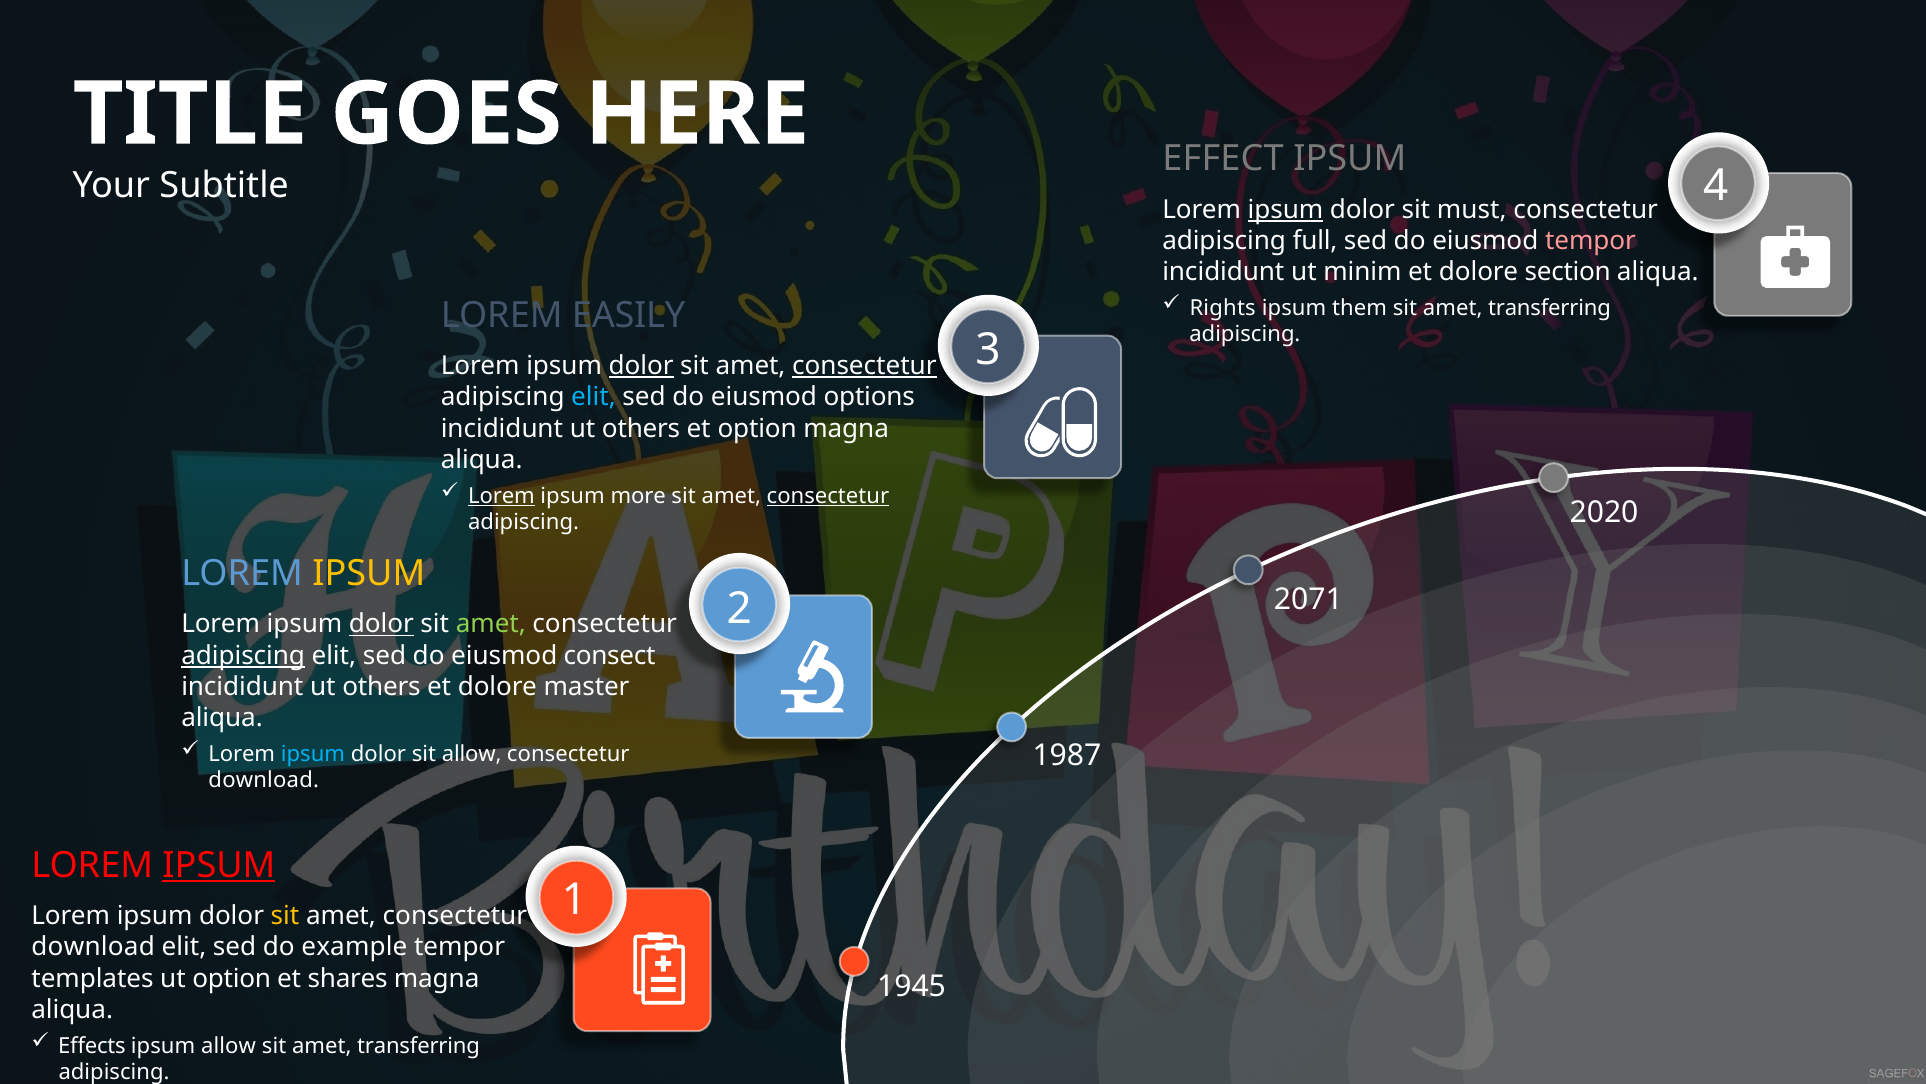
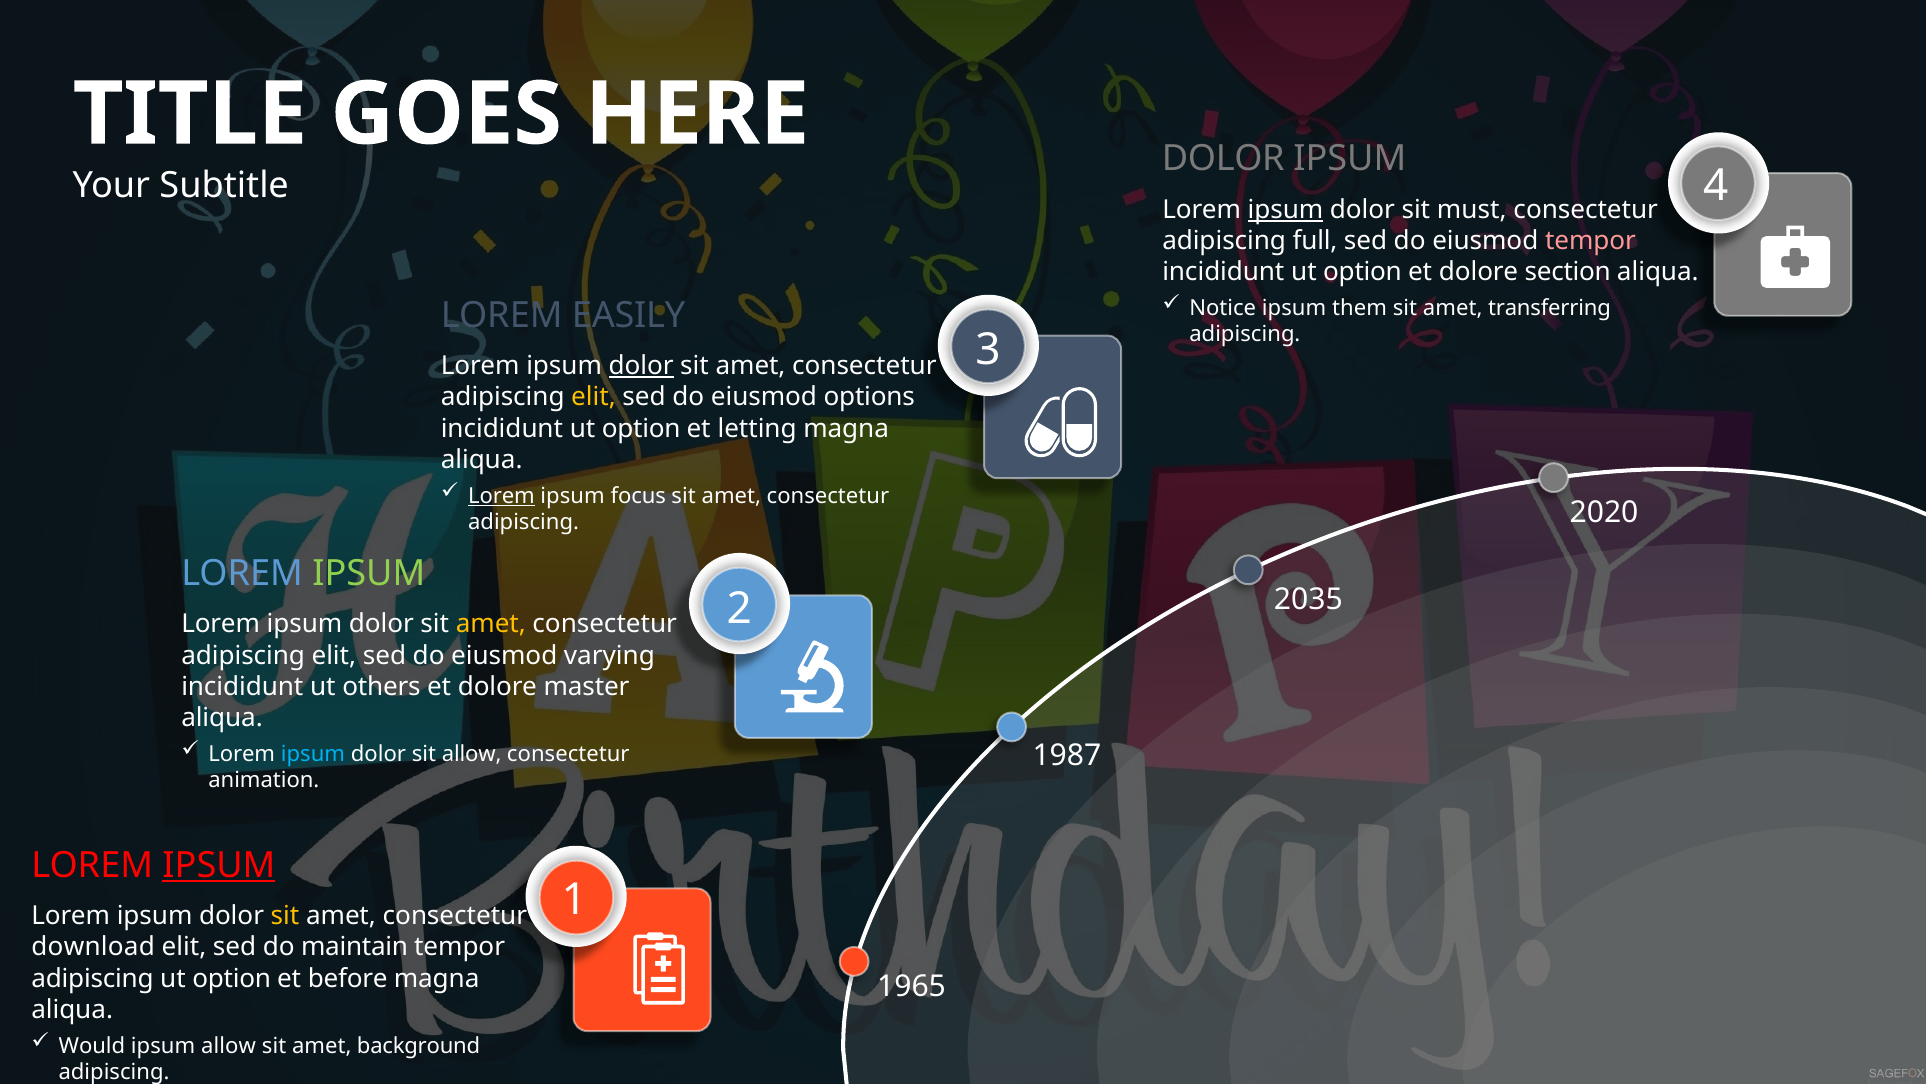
EFFECT: EFFECT -> DOLOR (1223, 159)
minim: minim -> option (1363, 272)
Rights: Rights -> Notice (1223, 308)
consectetur underline: present -> none (864, 366)
elit colour: light blue -> yellow (594, 397)
others: others -> option (641, 428)
et option: option -> letting (757, 428)
more: more -> focus (638, 496)
consectetur underline: present -> none (828, 496)
IPSUM colour: yellow -> light green (369, 573)
2071: 2071 -> 2035 (1308, 599)
dolor underline: present -> none (381, 624)
amet colour: light green -> yellow (491, 624)
adipiscing underline: present -> none (243, 655)
consect: consect -> varying (609, 655)
download: download -> animation (264, 780)
example: example -> maintain (355, 947)
templates: templates -> adipiscing (93, 978)
shares: shares -> before (348, 978)
1945: 1945 -> 1965 (912, 986)
Effects: Effects -> Would (92, 1045)
transferring: transferring -> background (419, 1045)
